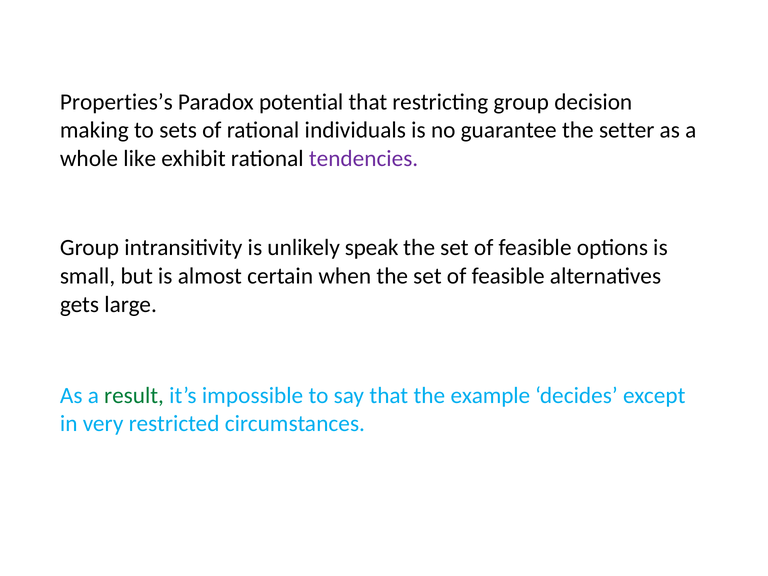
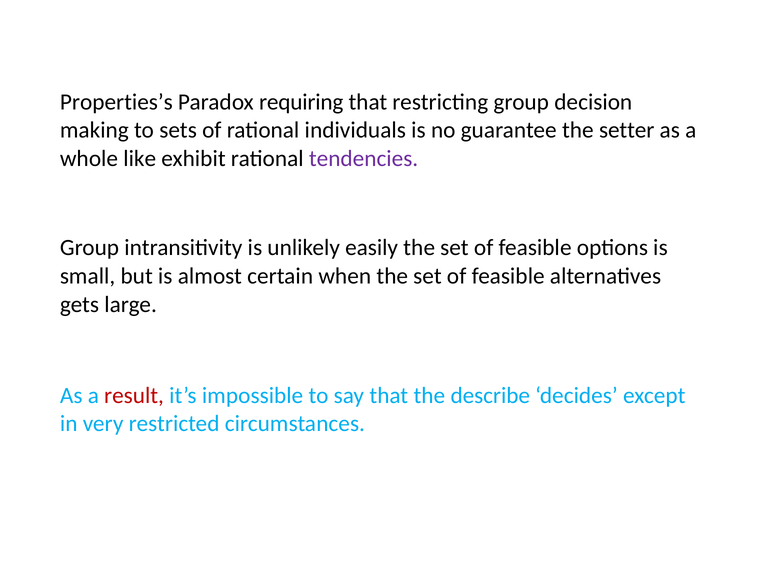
potential: potential -> requiring (301, 102)
speak: speak -> easily (372, 248)
result colour: green -> red (134, 396)
example: example -> describe (490, 396)
